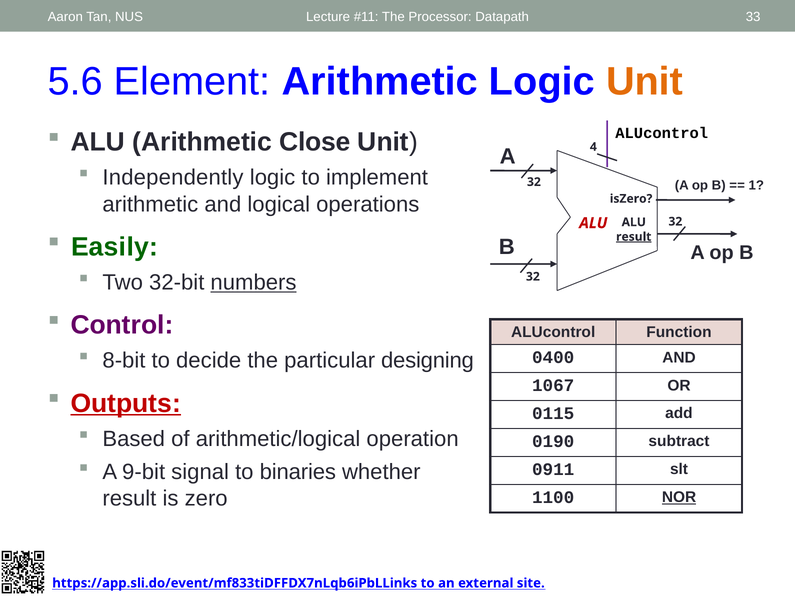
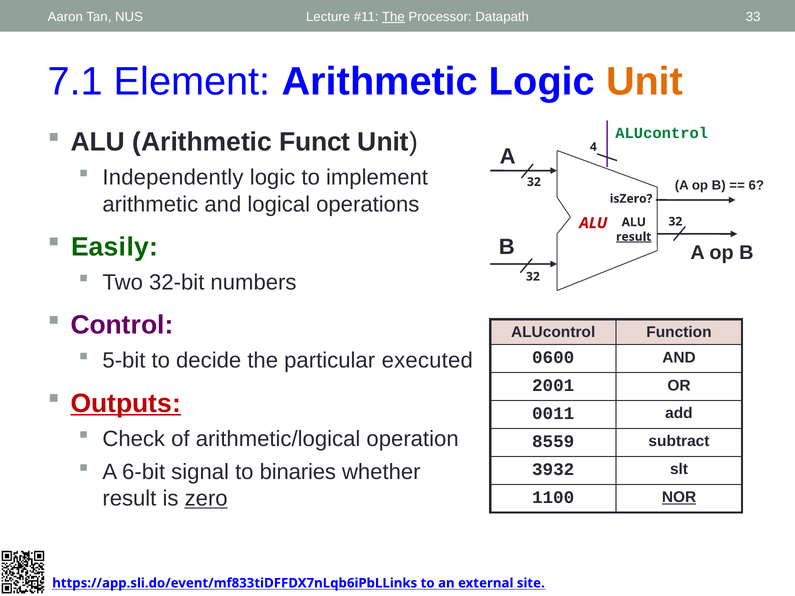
The underline: none -> present (393, 17)
5.6: 5.6 -> 7.1 (75, 82)
ALUcontrol colour: black -> green (662, 133)
Close: Close -> Funct (315, 142)
1: 1 -> 6 (756, 186)
numbers underline: present -> none (254, 283)
8-bit: 8-bit -> 5-bit (124, 361)
designing: designing -> executed (427, 361)
0400: 0400 -> 0600 (553, 358)
1067: 1067 -> 2001 (553, 386)
0115: 0115 -> 0011 (553, 413)
Based: Based -> Check (134, 439)
0190: 0190 -> 8559 (553, 441)
9-bit: 9-bit -> 6-bit (144, 472)
0911: 0911 -> 3932 (553, 469)
zero underline: none -> present (206, 499)
